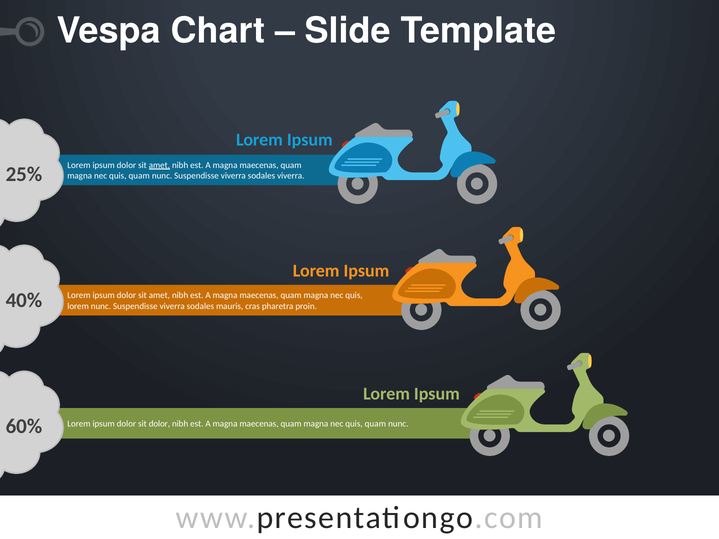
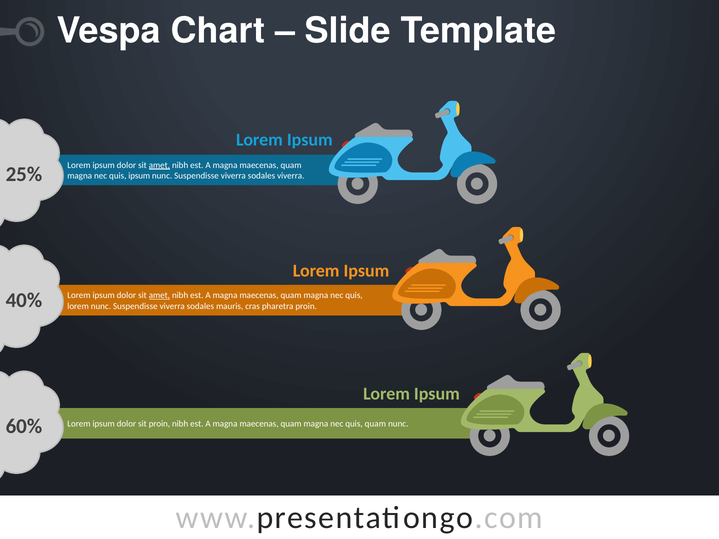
quam: quam -> ipsum (139, 176)
amet underline: none -> present (159, 295)
sit dolor: dolor -> proin (159, 424)
